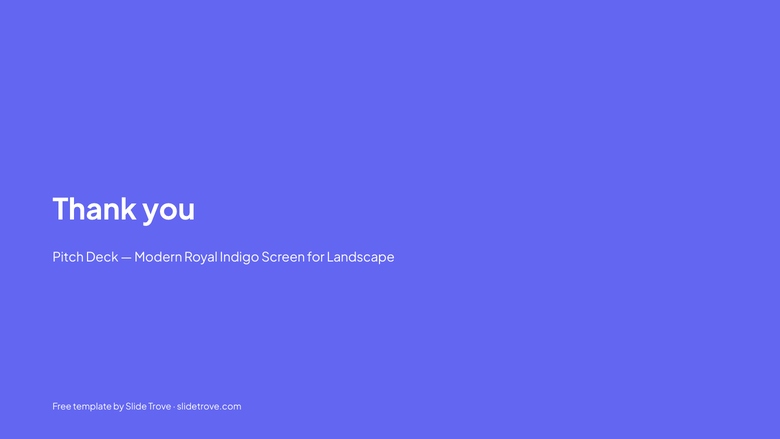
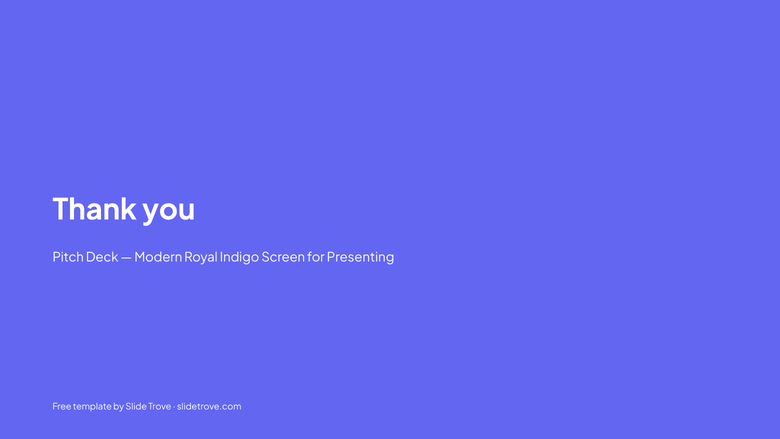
Landscape: Landscape -> Presenting (361, 257)
